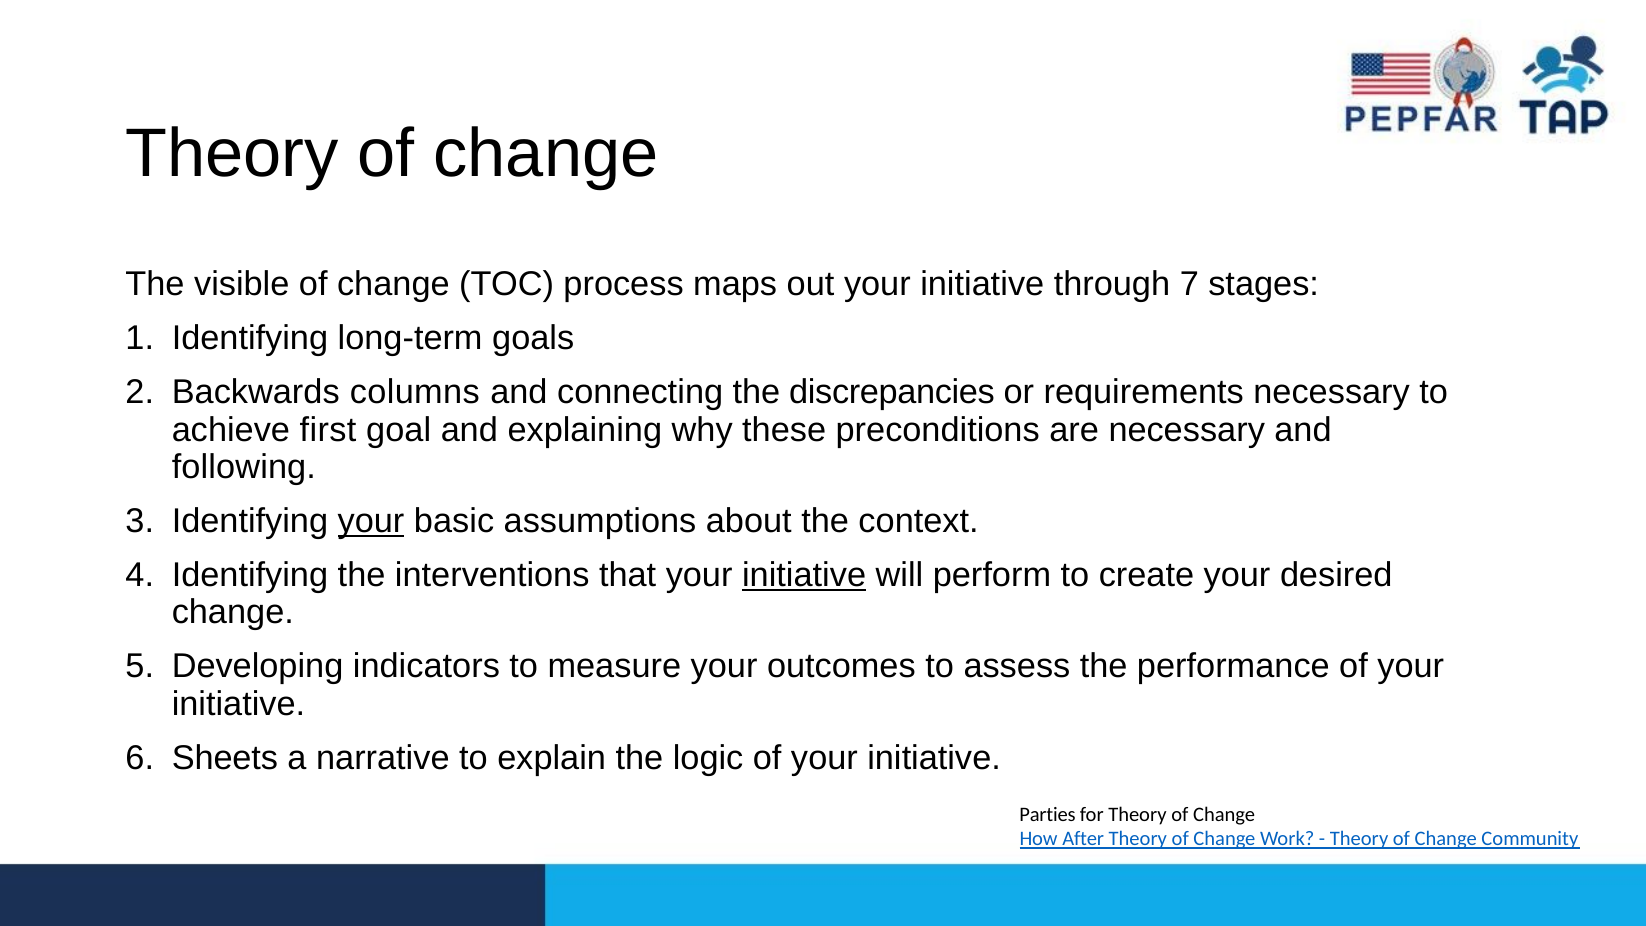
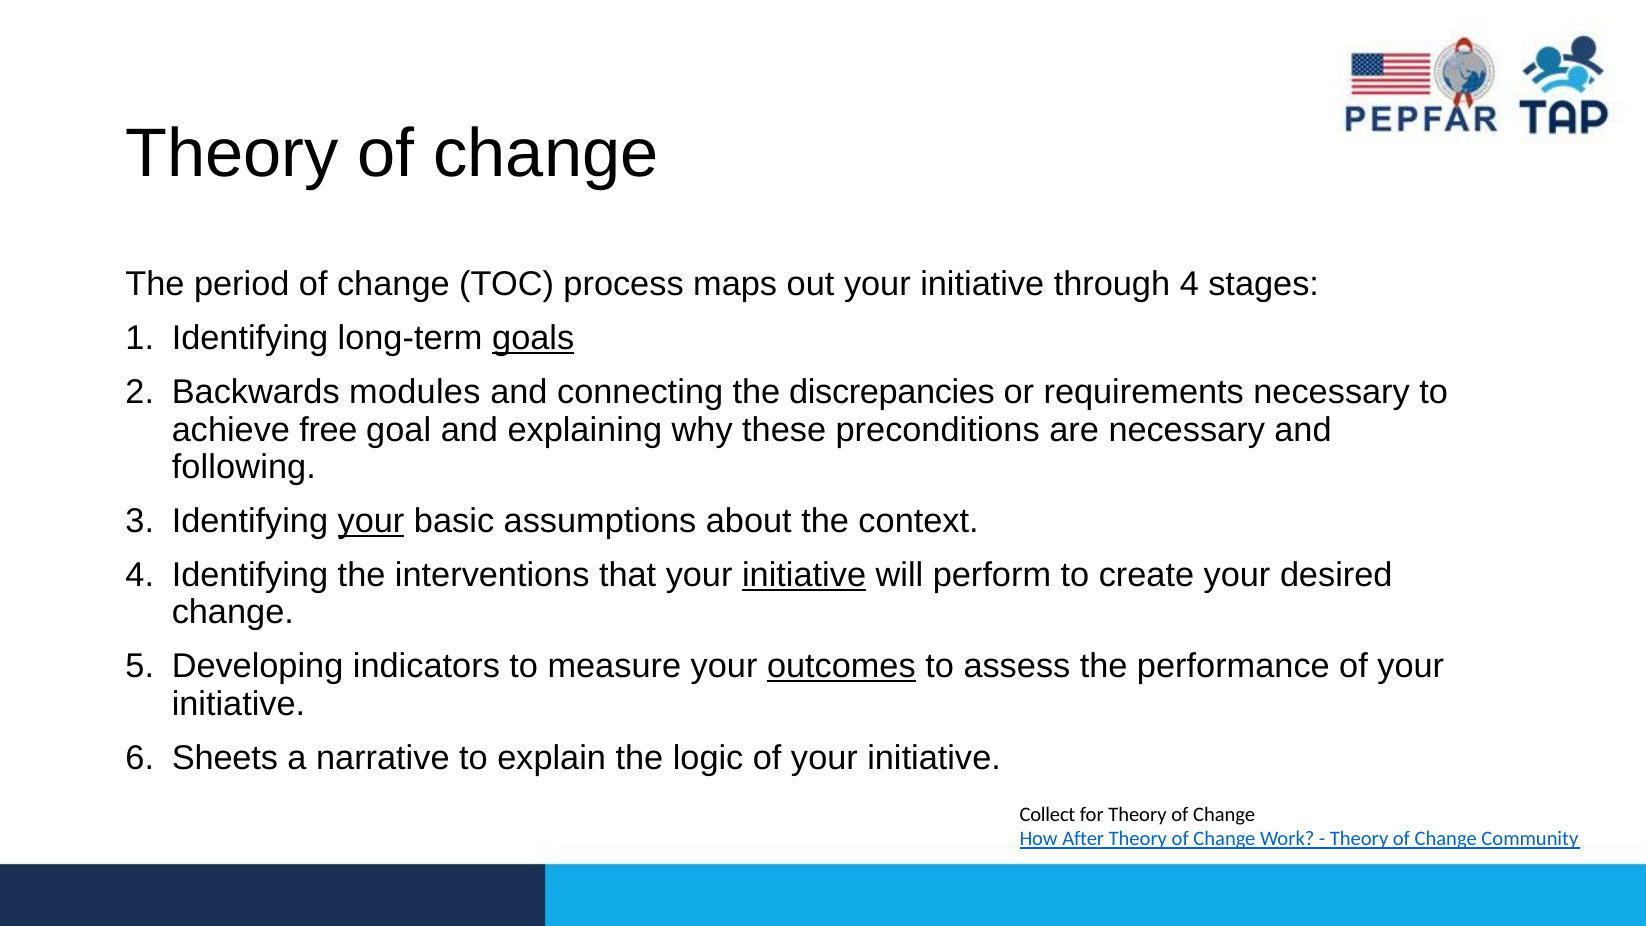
visible: visible -> period (242, 284)
through 7: 7 -> 4 (1189, 284)
goals underline: none -> present (533, 338)
columns: columns -> modules (415, 393)
first: first -> free (328, 430)
outcomes underline: none -> present (841, 667)
Parties: Parties -> Collect (1047, 814)
